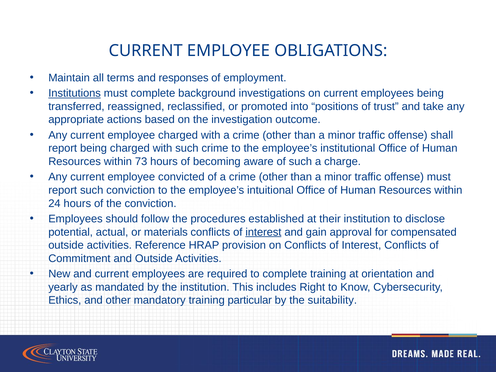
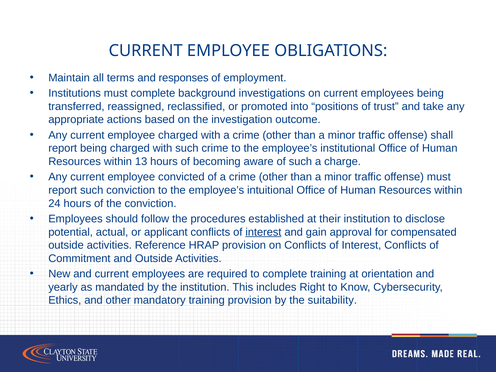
Institutions underline: present -> none (75, 93)
73: 73 -> 13 (141, 162)
materials: materials -> applicant (166, 232)
training particular: particular -> provision (250, 300)
